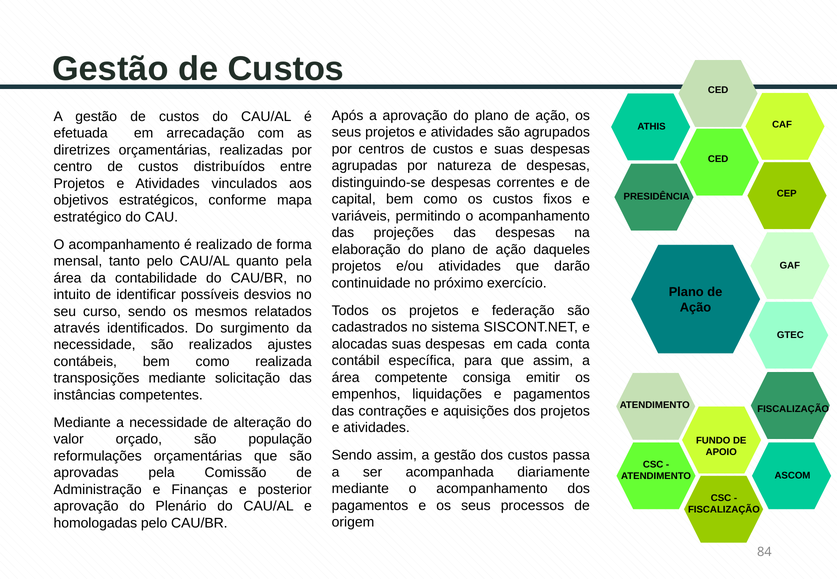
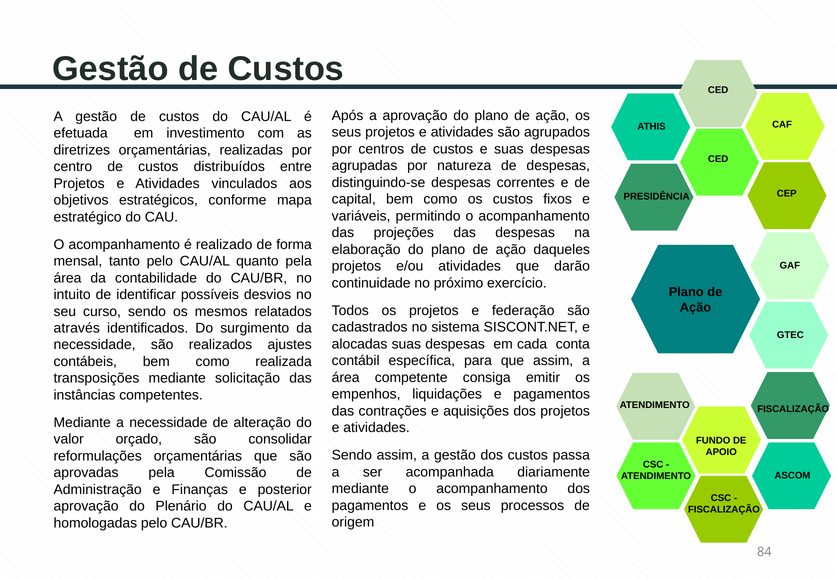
arrecadação: arrecadação -> investimento (206, 133)
população: população -> consolidar (280, 440)
